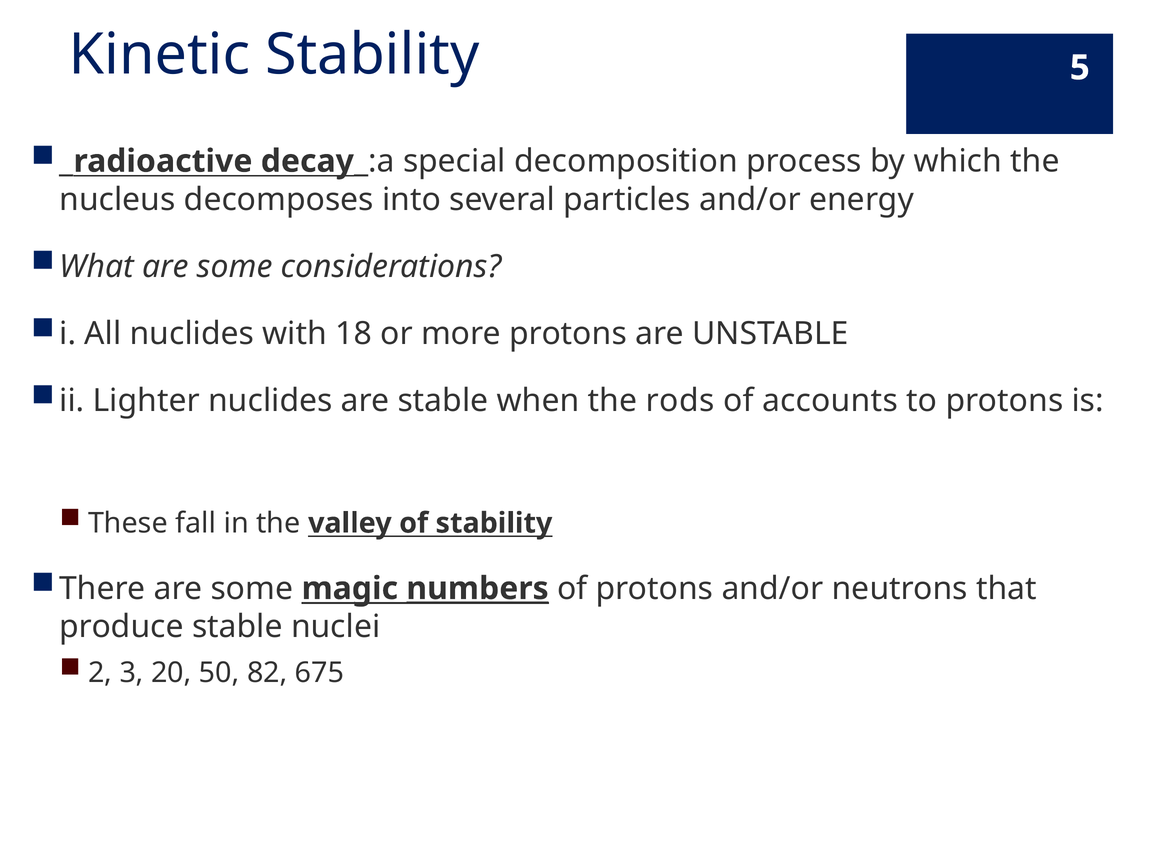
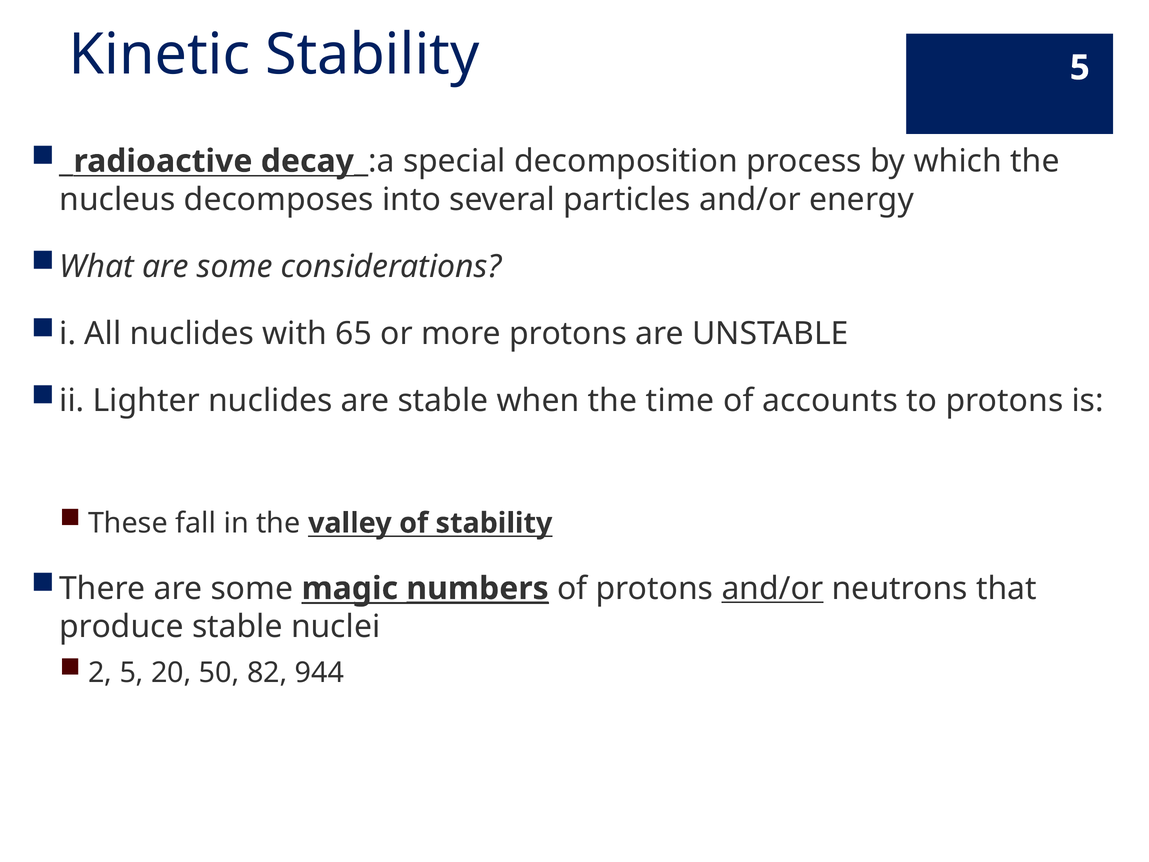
18: 18 -> 65 (354, 334)
rods: rods -> time (680, 401)
and/or underline: none -> present (772, 588)
2 3: 3 -> 5 (132, 672)
675: 675 -> 944 (320, 672)
